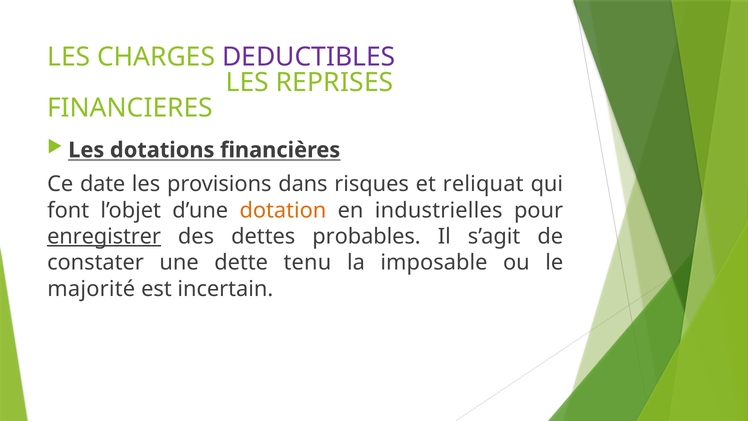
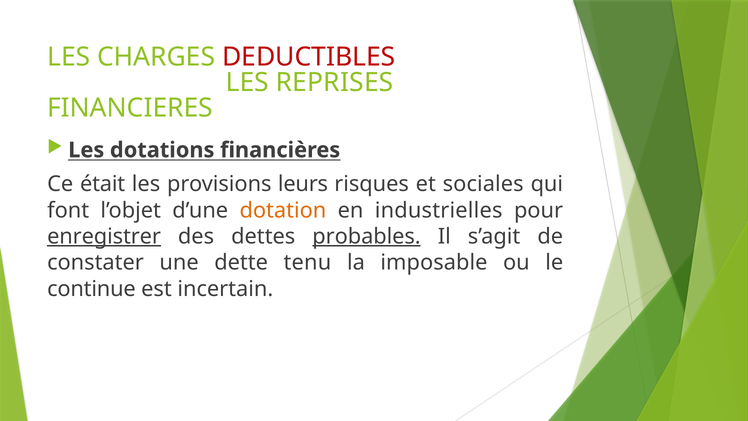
DEDUCTIBLES colour: purple -> red (309, 57)
date: date -> était (103, 184)
dans: dans -> leurs (303, 184)
reliquat: reliquat -> sociales (483, 184)
probables underline: none -> present (367, 236)
majorité: majorité -> continue (91, 289)
